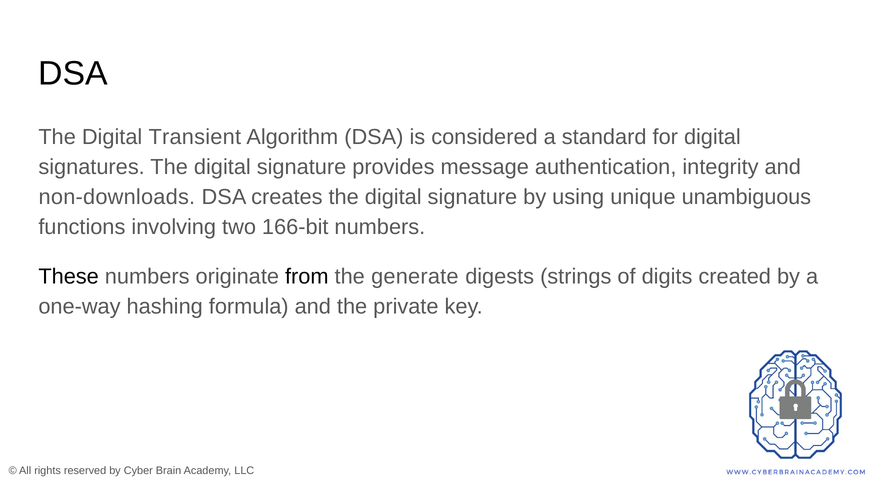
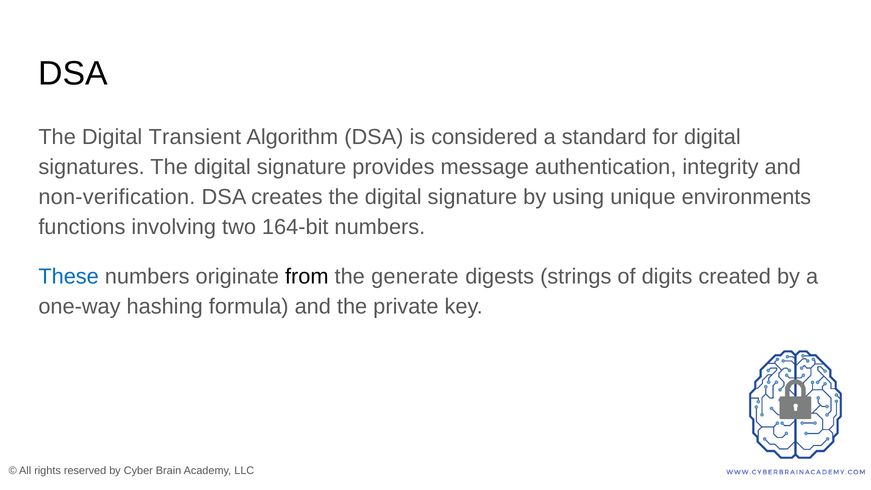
non-downloads: non-downloads -> non-verification (117, 197)
unambiguous: unambiguous -> environments (746, 197)
166-bit: 166-bit -> 164-bit (295, 227)
These colour: black -> blue (69, 276)
